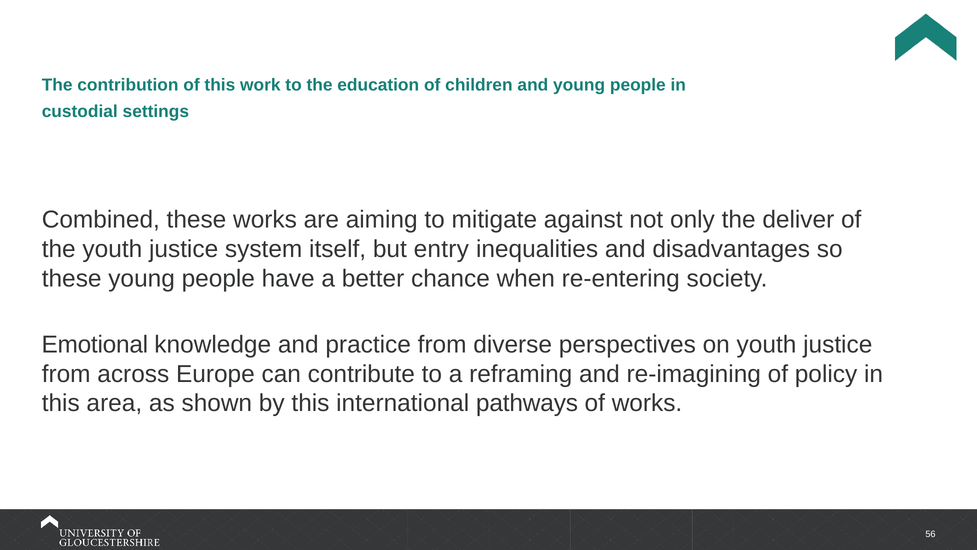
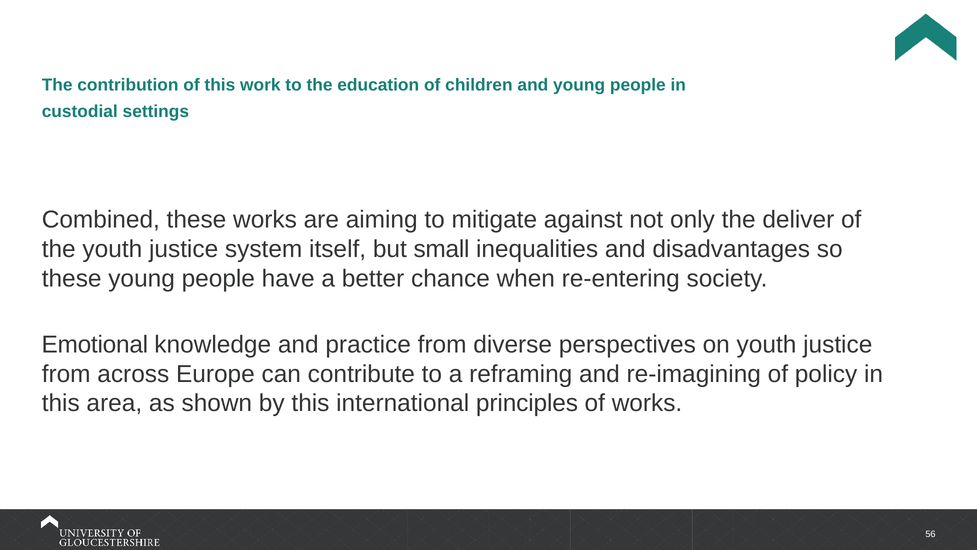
entry: entry -> small (442, 249)
pathways: pathways -> principles (527, 403)
